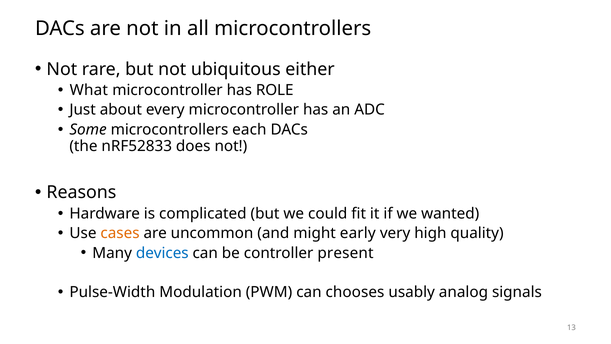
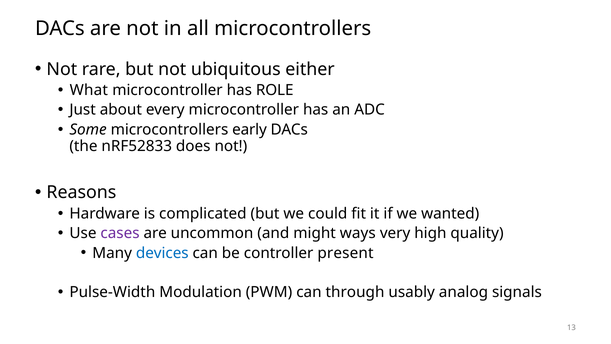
each: each -> early (250, 129)
cases colour: orange -> purple (120, 233)
early: early -> ways (358, 233)
chooses: chooses -> through (355, 292)
